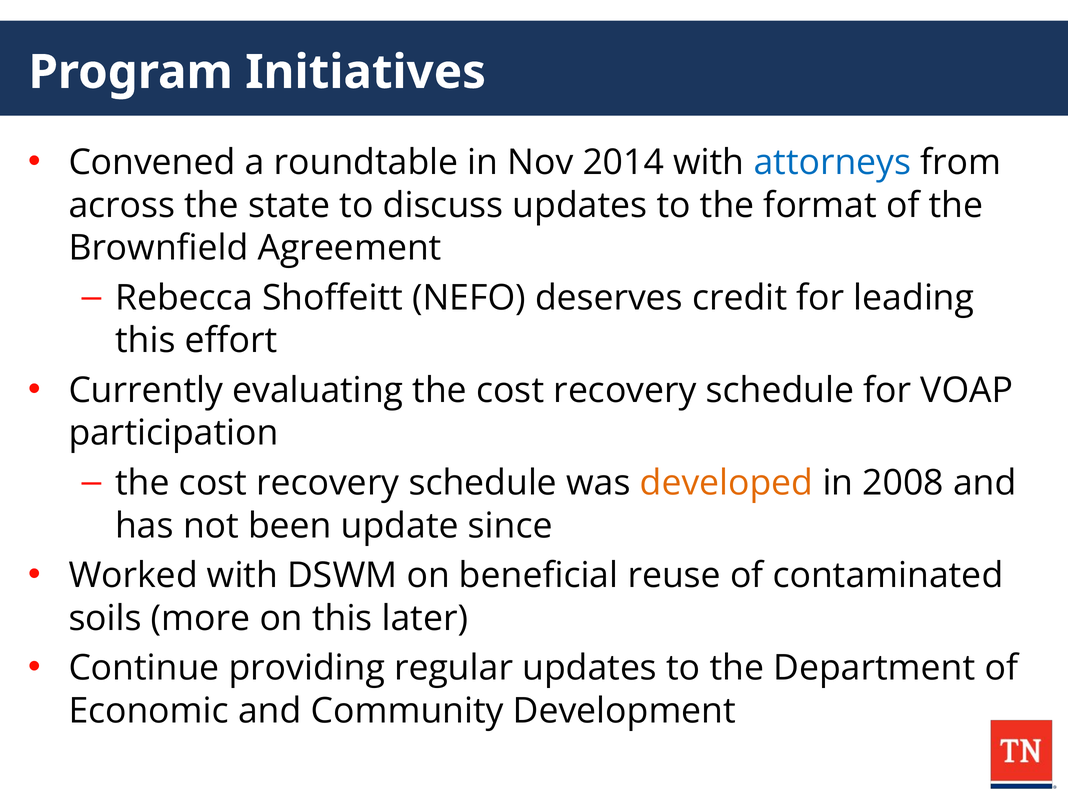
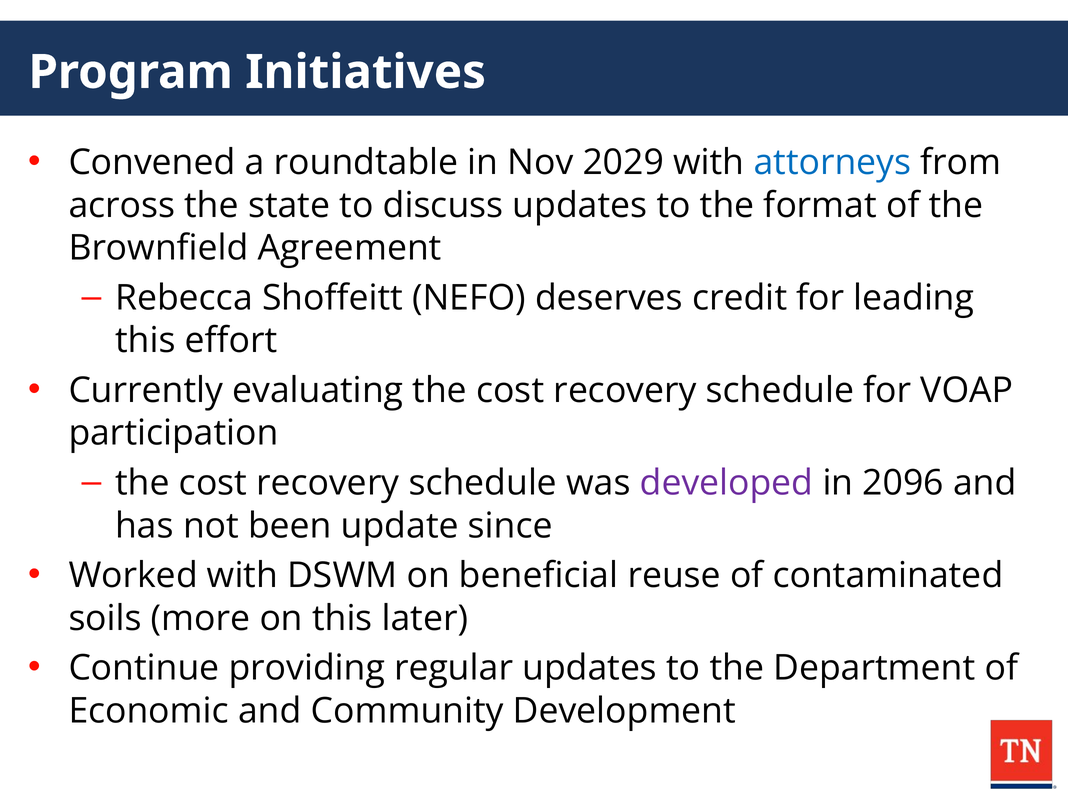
2014: 2014 -> 2029 (623, 163)
developed colour: orange -> purple (726, 483)
2008: 2008 -> 2096 (903, 483)
